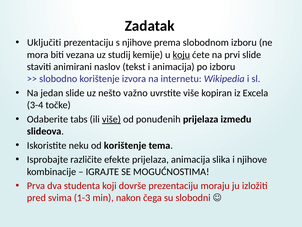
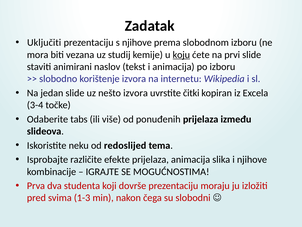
nešto važno: važno -> izvora (136, 93)
uvrstite više: više -> čitki (191, 93)
više underline: present -> none (111, 119)
od korištenje: korištenje -> redoslijed (125, 145)
